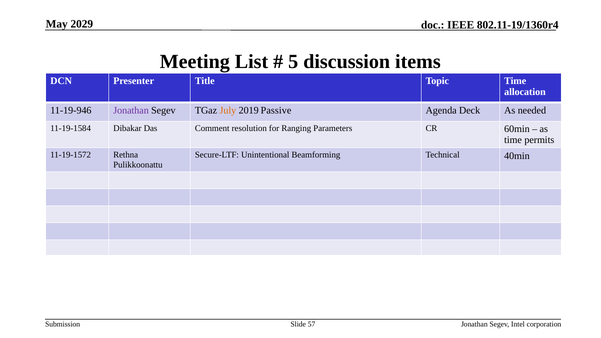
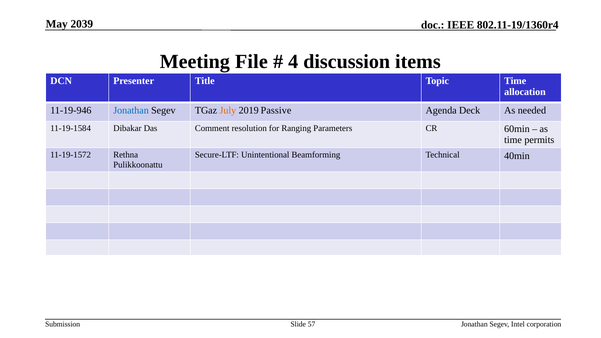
2029: 2029 -> 2039 (82, 24)
List: List -> File (251, 61)
5: 5 -> 4 (293, 61)
Jonathan colour: purple -> blue (131, 110)
